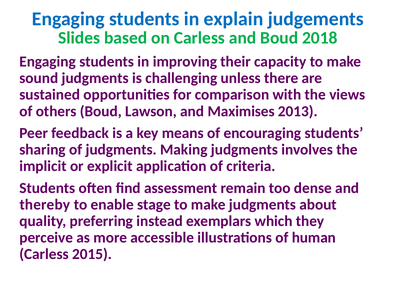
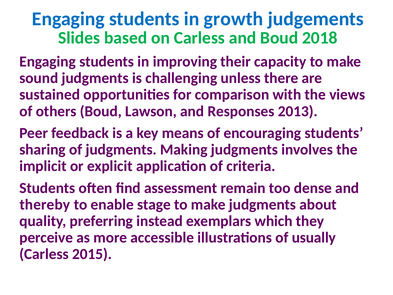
explain: explain -> growth (234, 19)
Maximises: Maximises -> Responses (241, 111)
human: human -> usually (314, 237)
